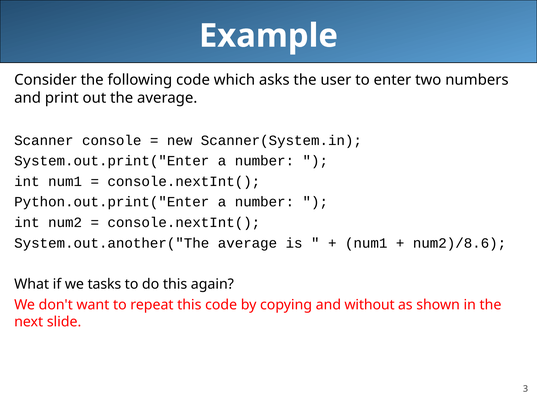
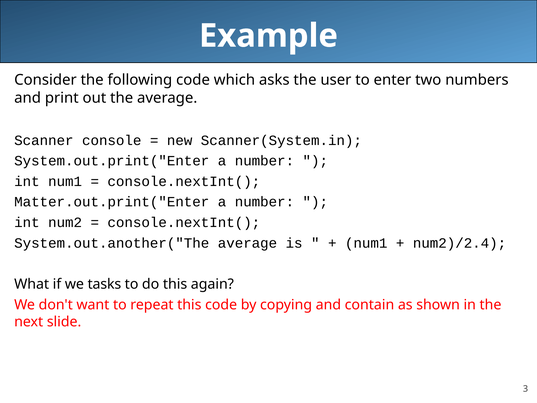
Python.out.print("Enter: Python.out.print("Enter -> Matter.out.print("Enter (112, 202)
num2)/8.6: num2)/8.6 -> num2)/2.4 (460, 243)
without: without -> contain (369, 305)
